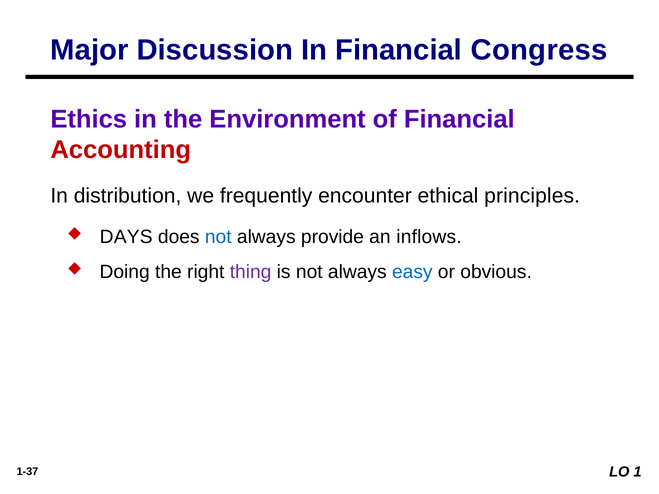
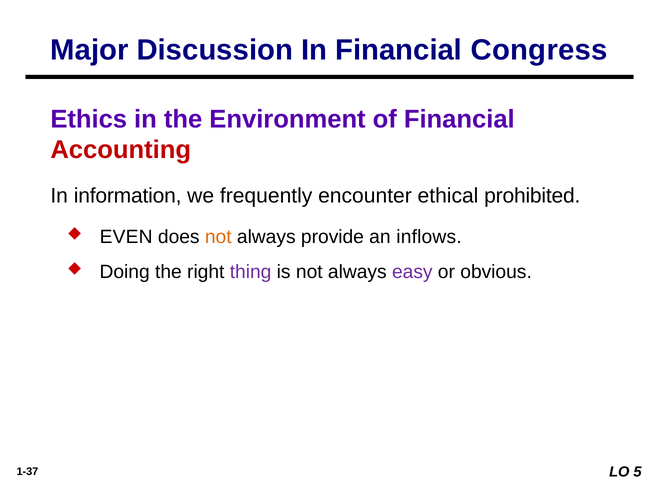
distribution: distribution -> information (128, 196)
principles: principles -> prohibited (532, 196)
DAYS: DAYS -> EVEN (126, 237)
not colour: blue -> orange (218, 237)
easy colour: blue -> purple (412, 272)
1: 1 -> 5 (637, 472)
